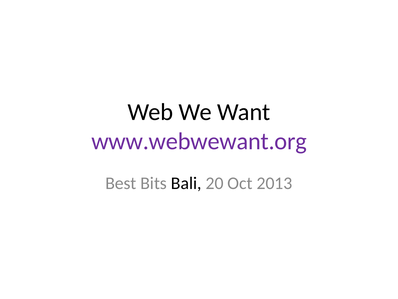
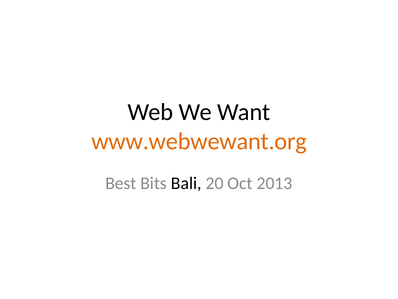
www.webwewant.org colour: purple -> orange (199, 141)
